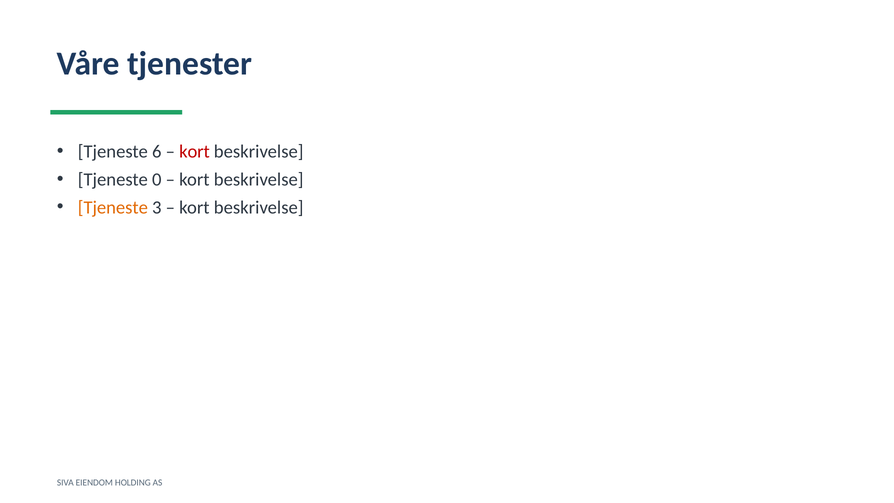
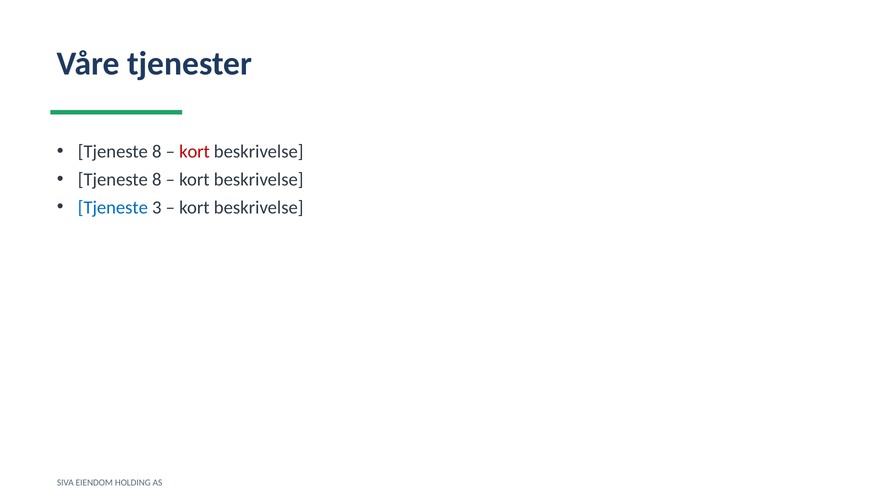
6: 6 -> 8 (157, 151)
0: 0 -> 8 (157, 179)
Tjeneste colour: orange -> blue (113, 207)
